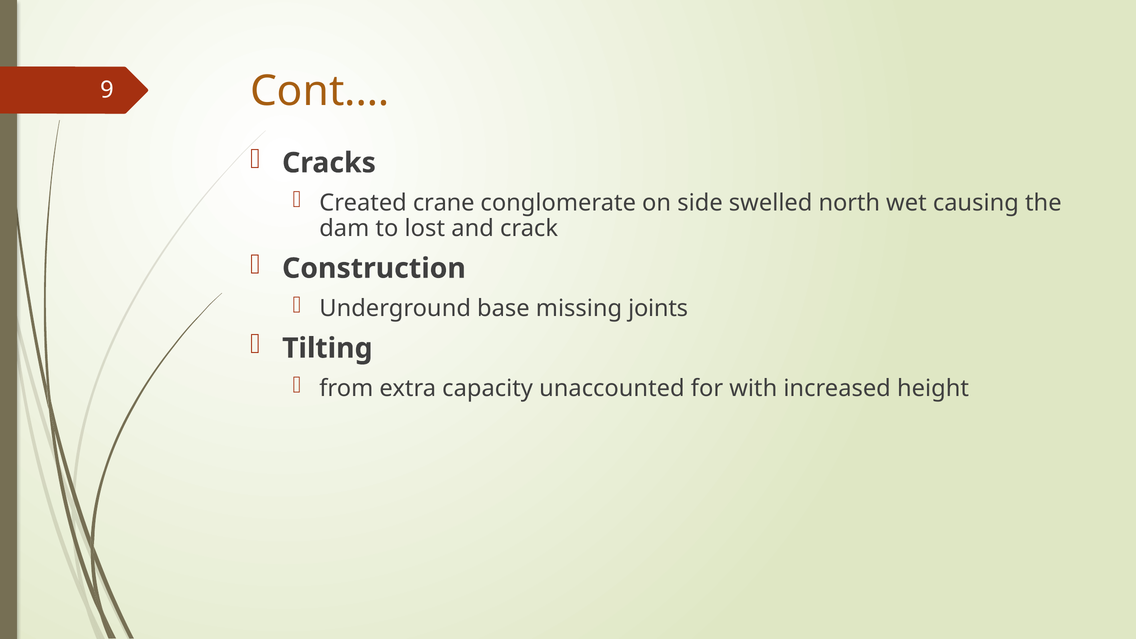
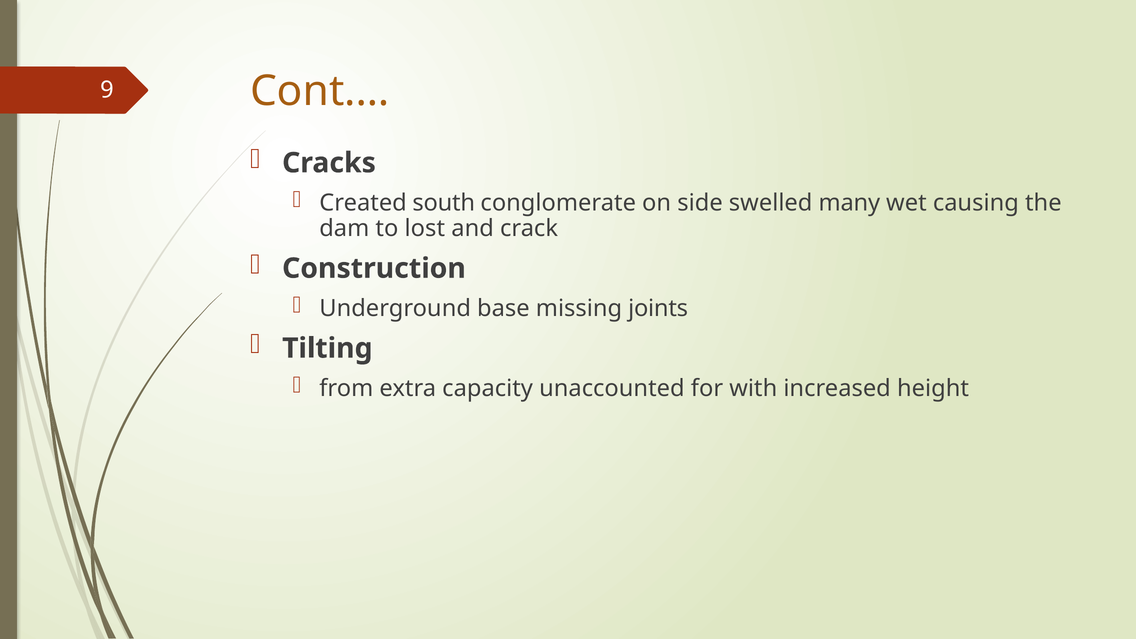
crane: crane -> south (444, 203)
north: north -> many (849, 203)
